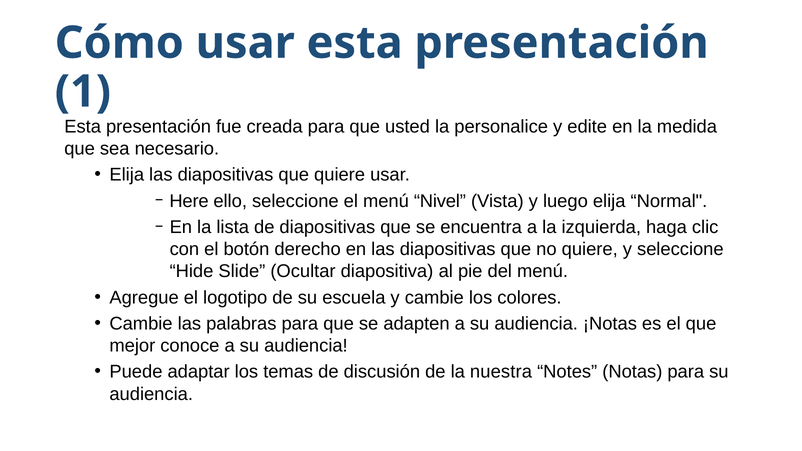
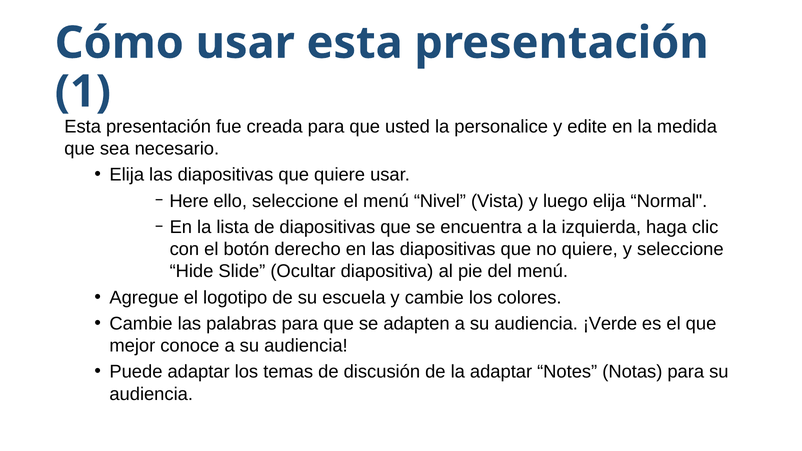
¡Notas: ¡Notas -> ¡Verde (610, 324)
la nuestra: nuestra -> adaptar (501, 372)
